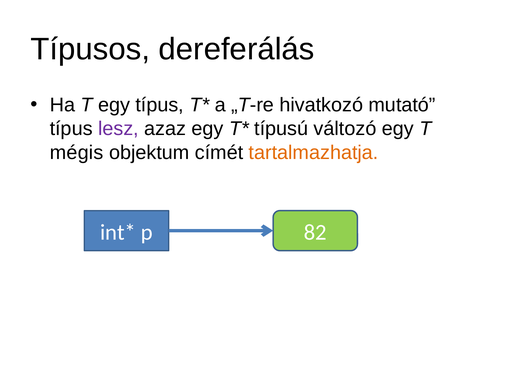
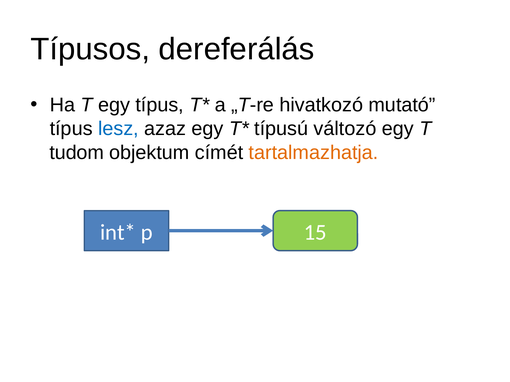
lesz colour: purple -> blue (118, 129)
mégis: mégis -> tudom (77, 153)
82: 82 -> 15 (315, 233)
